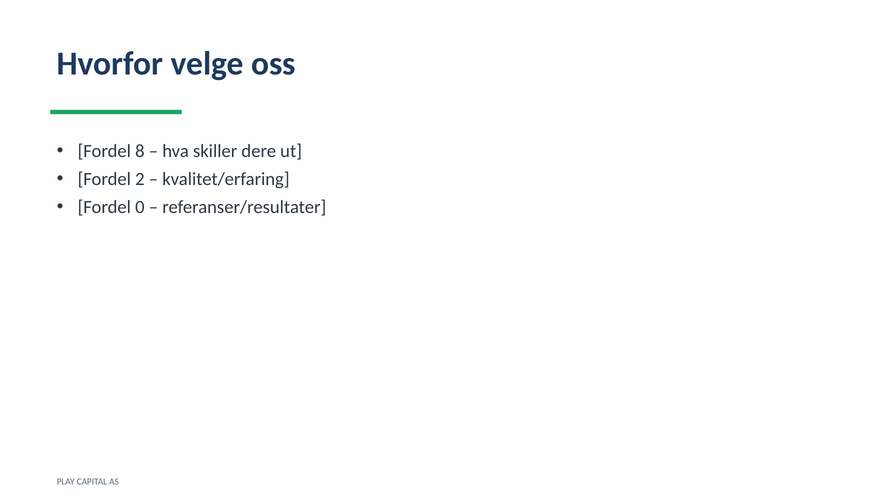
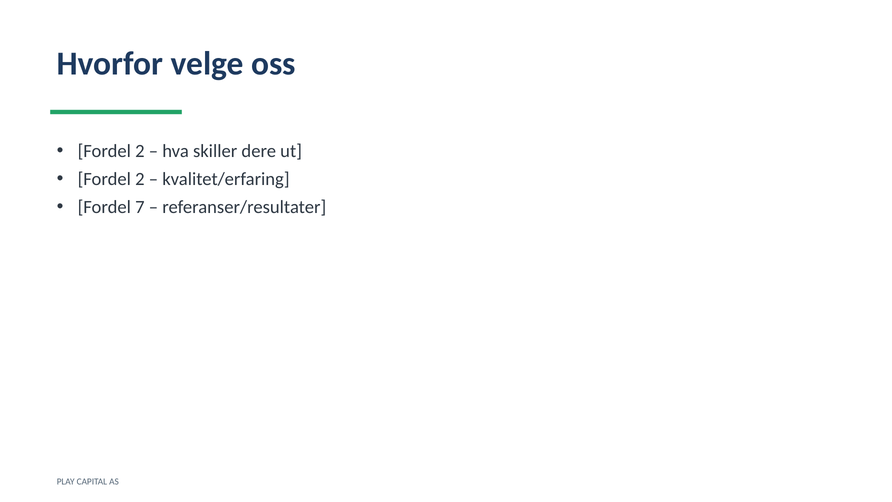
8: 8 -> 2 (140, 151)
0: 0 -> 7 (140, 207)
